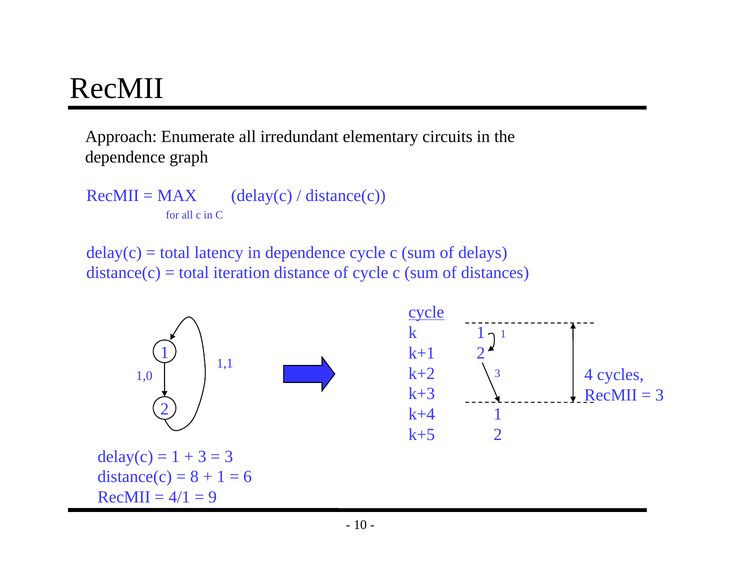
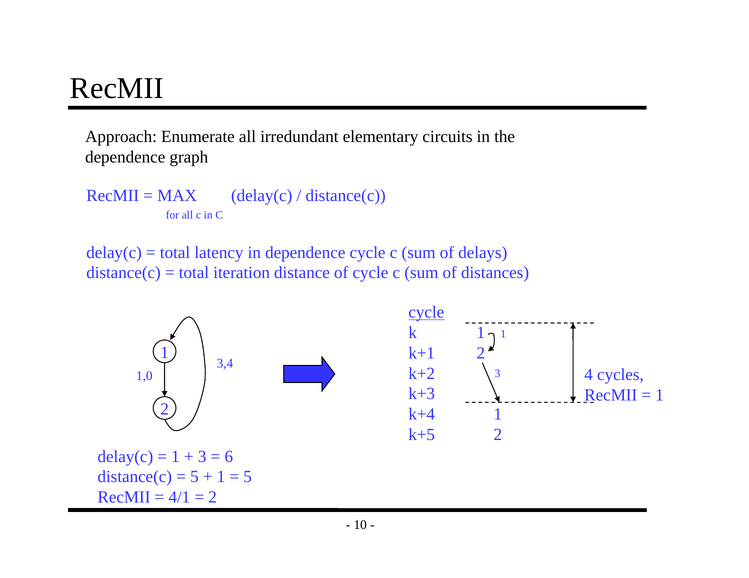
1,1: 1,1 -> 3,4 (225, 364)
3: 3 -> 1 (660, 395)
3: 3 -> 6 (229, 457)
8: 8 -> 5 (194, 478)
6: 6 -> 5 (248, 478)
9: 9 -> 2 (213, 498)
